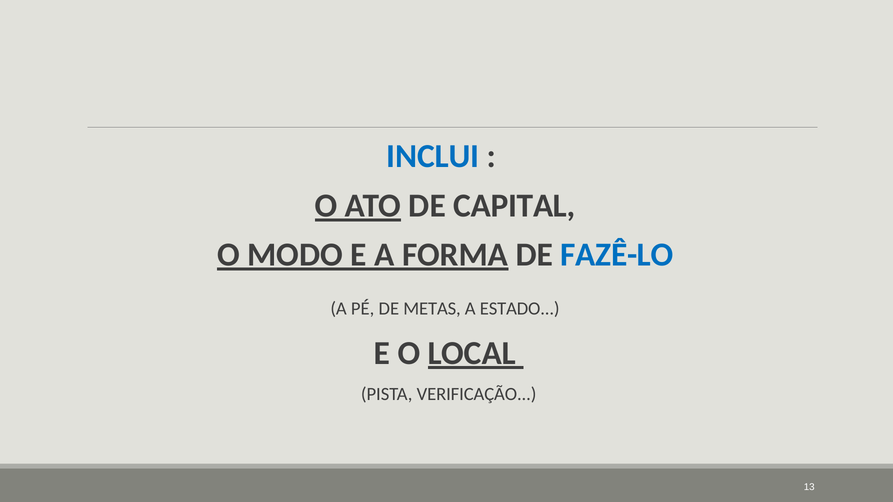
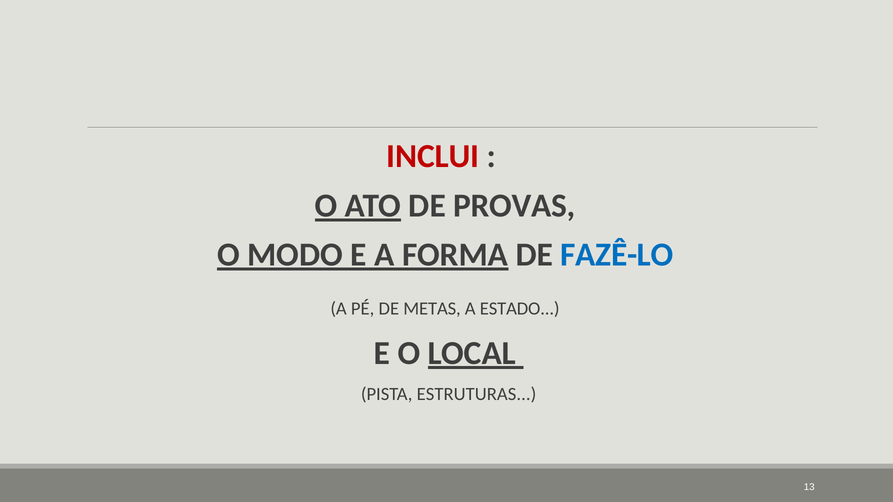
INCLUI colour: blue -> red (433, 156)
CAPITAL: CAPITAL -> PROVAS (514, 206)
VERIFICAÇÃO: VERIFICAÇÃO -> ESTRUTURAS (476, 395)
